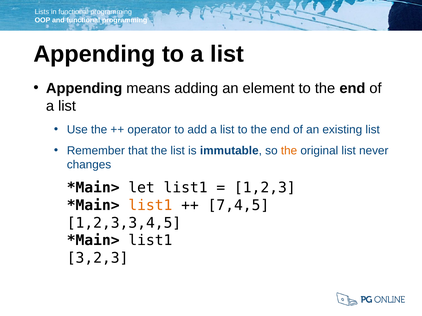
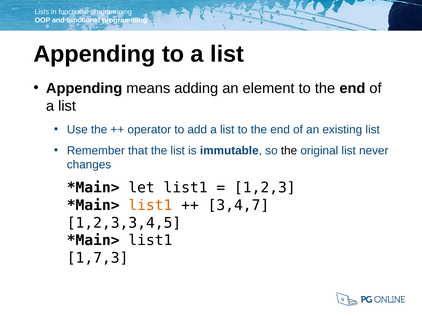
the colour: orange -> black (289, 151)
7,4,5: 7,4,5 -> 3,4,7 (238, 206)
3,2,3: 3,2,3 -> 1,7,3 (98, 258)
